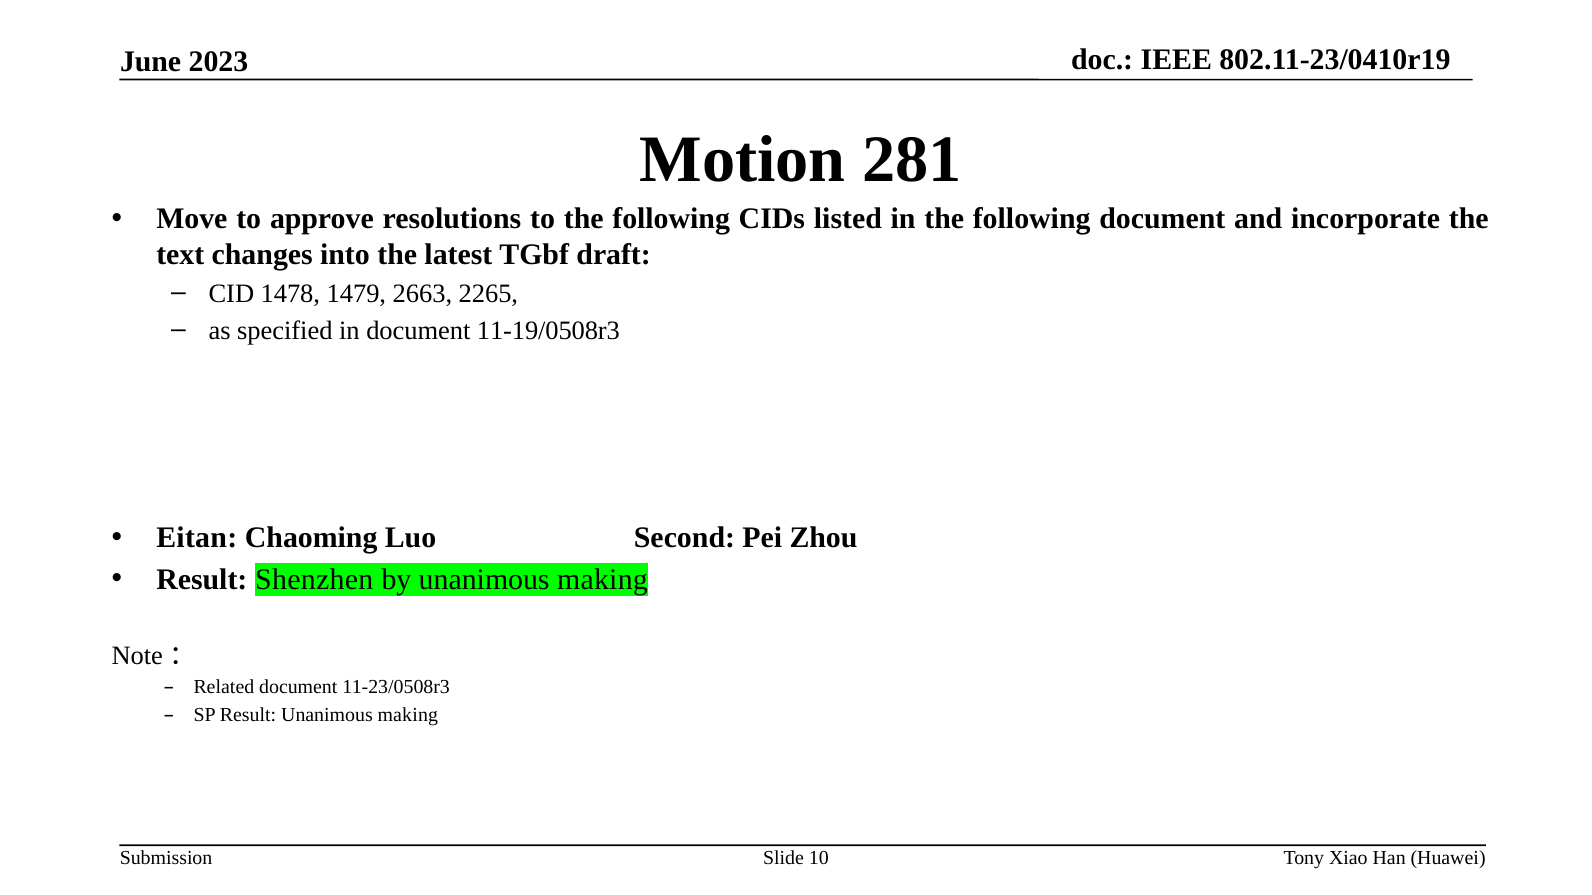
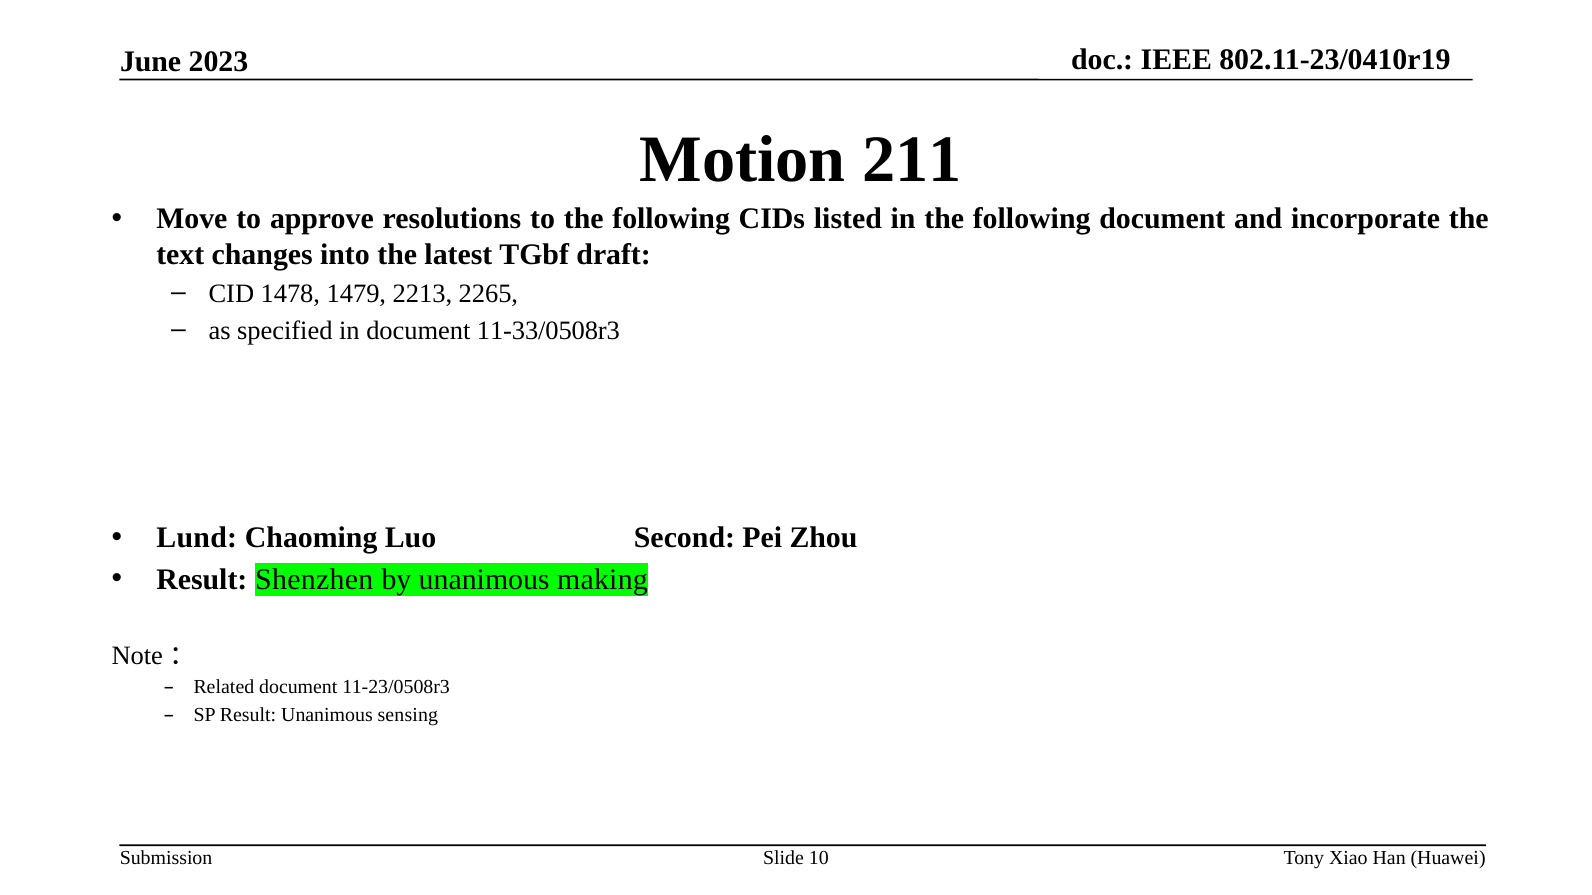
281: 281 -> 211 (912, 160)
2663: 2663 -> 2213 (422, 294)
11-19/0508r3: 11-19/0508r3 -> 11-33/0508r3 (548, 331)
Eitan: Eitan -> Lund (197, 538)
Result Unanimous making: making -> sensing (408, 715)
